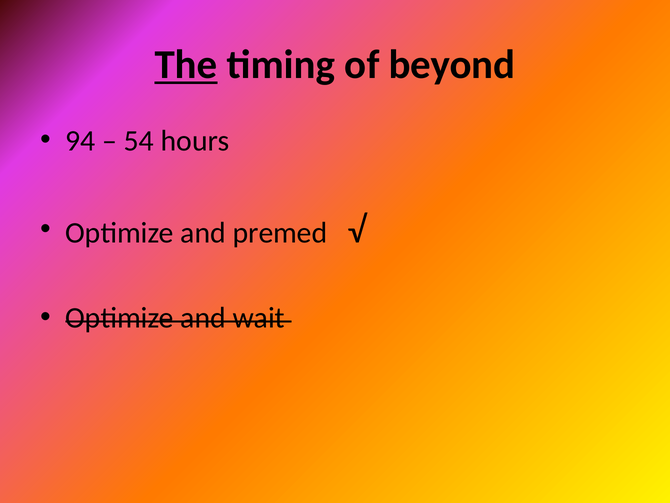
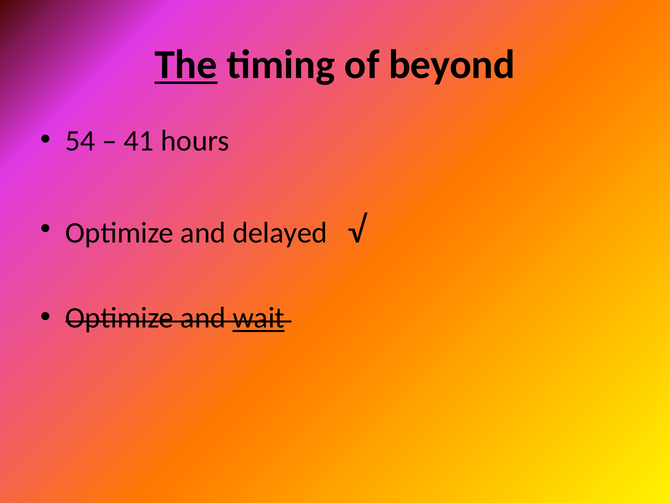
94: 94 -> 54 (80, 141)
54: 54 -> 41 (139, 141)
premed: premed -> delayed (280, 233)
wait underline: none -> present (259, 318)
